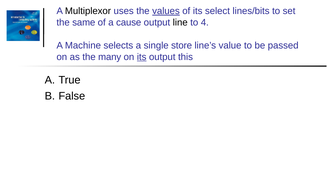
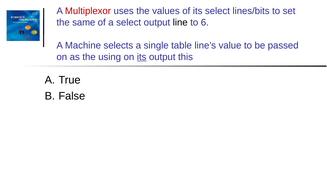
Multiplexor colour: black -> red (88, 11)
values underline: present -> none (166, 11)
a cause: cause -> select (129, 22)
4: 4 -> 6 (205, 22)
store: store -> table (182, 45)
many: many -> using (110, 57)
